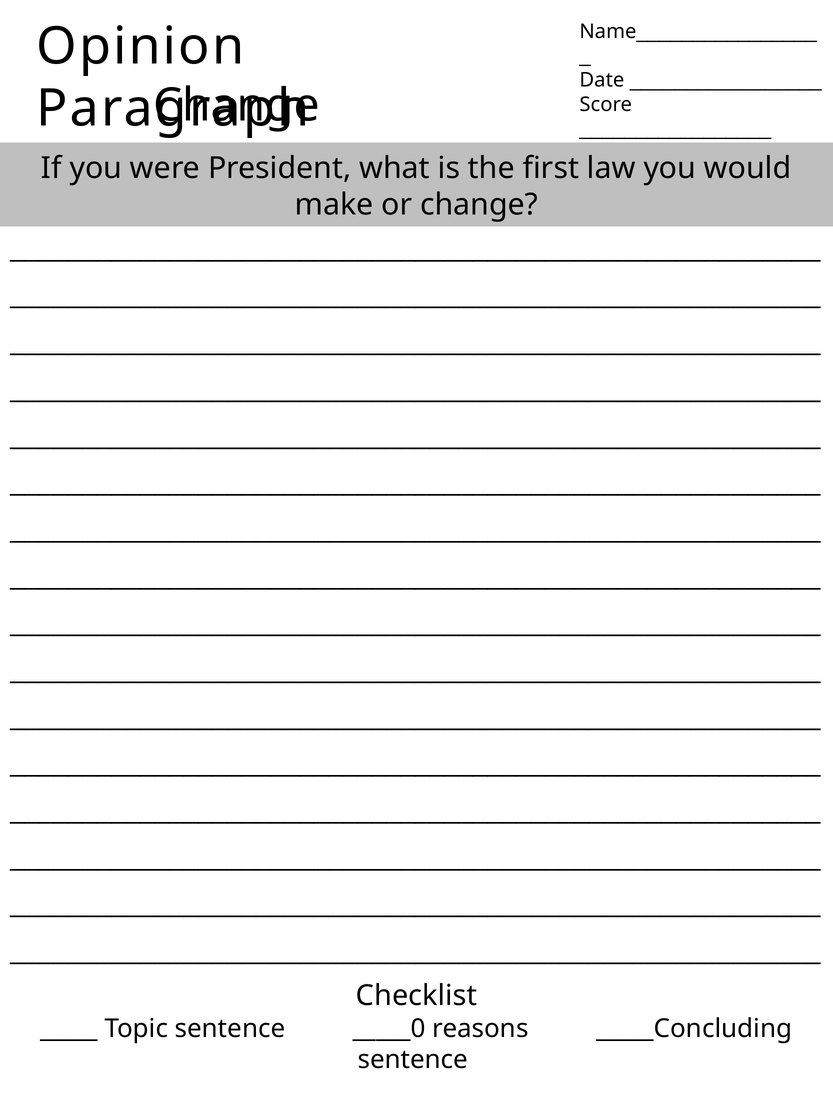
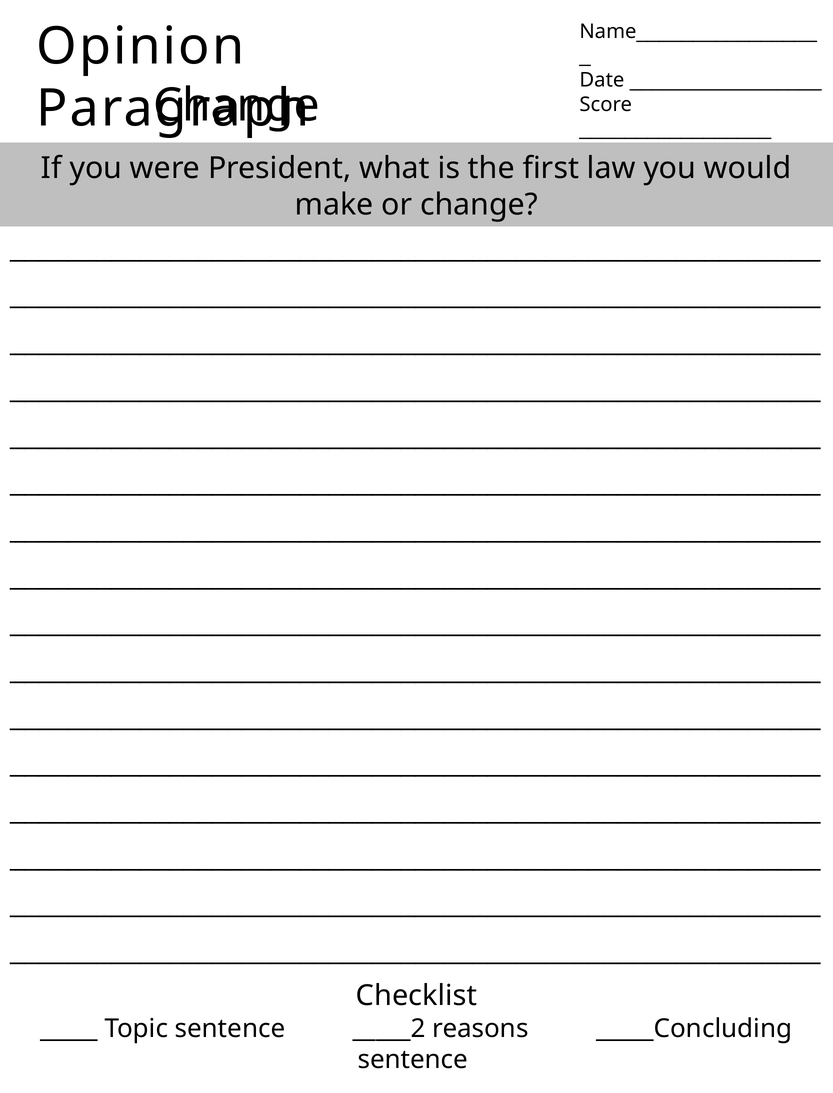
_____0: _____0 -> _____2 (389, 1029)
